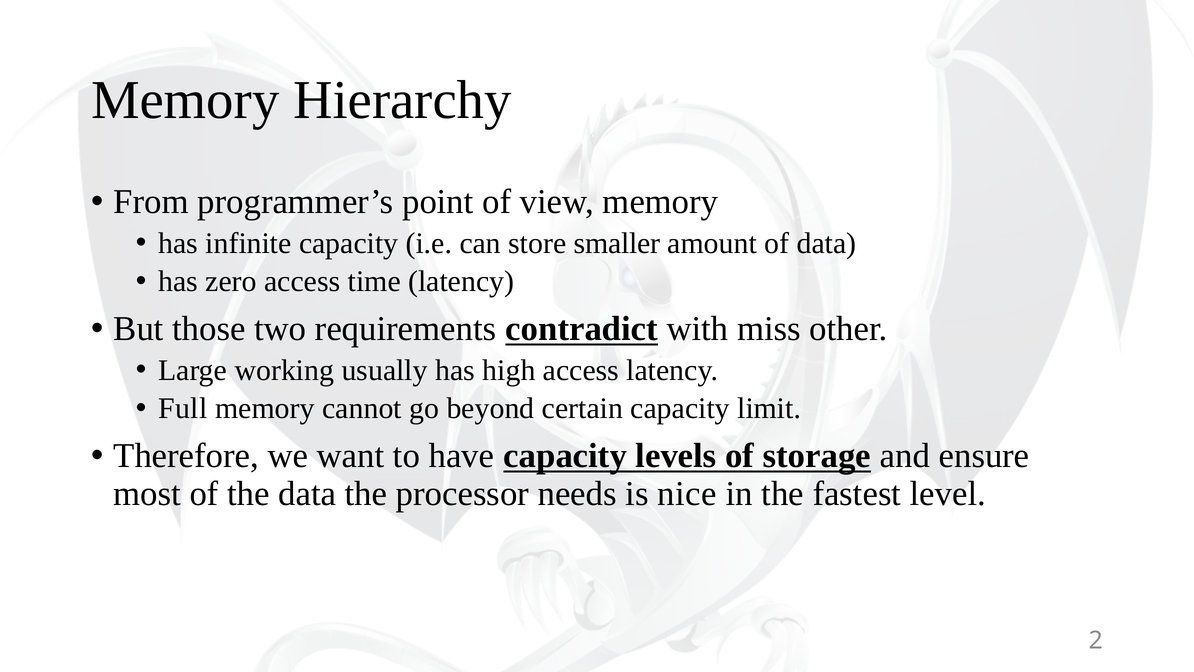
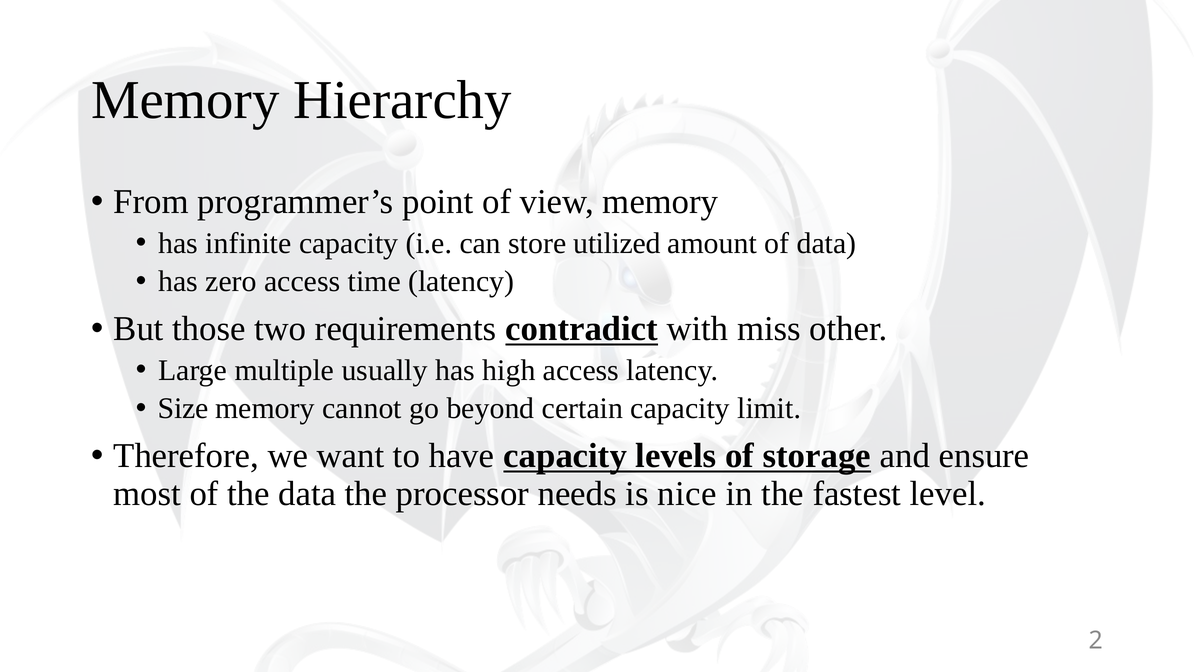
smaller: smaller -> utilized (617, 243)
working: working -> multiple (284, 370)
Full: Full -> Size (183, 408)
